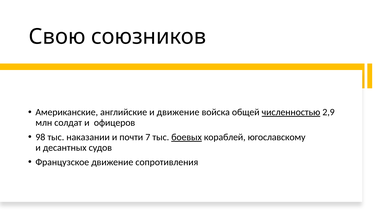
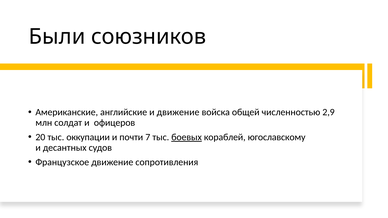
Свою: Свою -> Были (57, 37)
численностью underline: present -> none (291, 112)
98: 98 -> 20 (40, 137)
наказании: наказании -> оккупации (88, 137)
